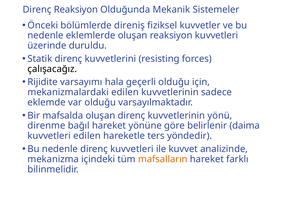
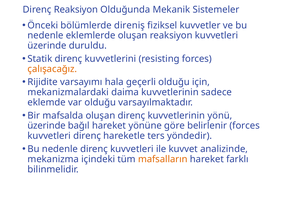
çalışacağız colour: black -> orange (52, 69)
mekanizmalardaki edilen: edilen -> daima (125, 92)
direnme: direnme -> üzerinde (47, 126)
belirlenir daima: daima -> forces (245, 126)
kuvvetleri edilen: edilen -> direnç (87, 136)
